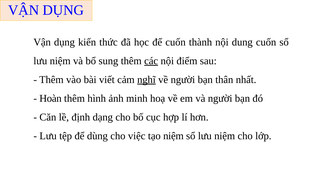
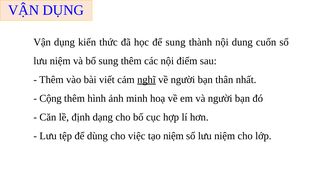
để cuốn: cuốn -> sung (175, 42)
các underline: present -> none (151, 61)
Hoàn: Hoàn -> Cộng (51, 98)
